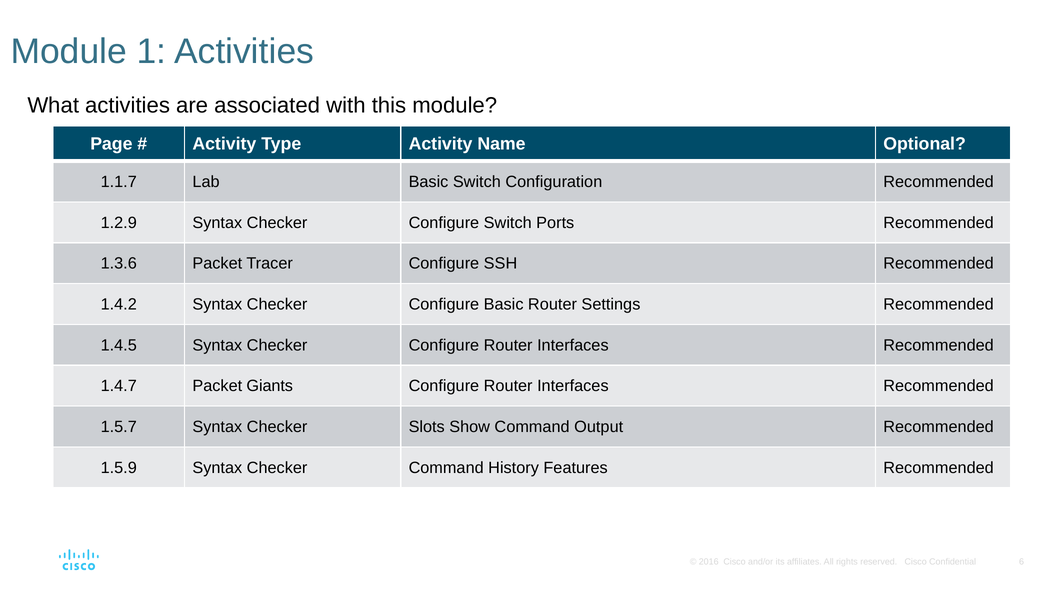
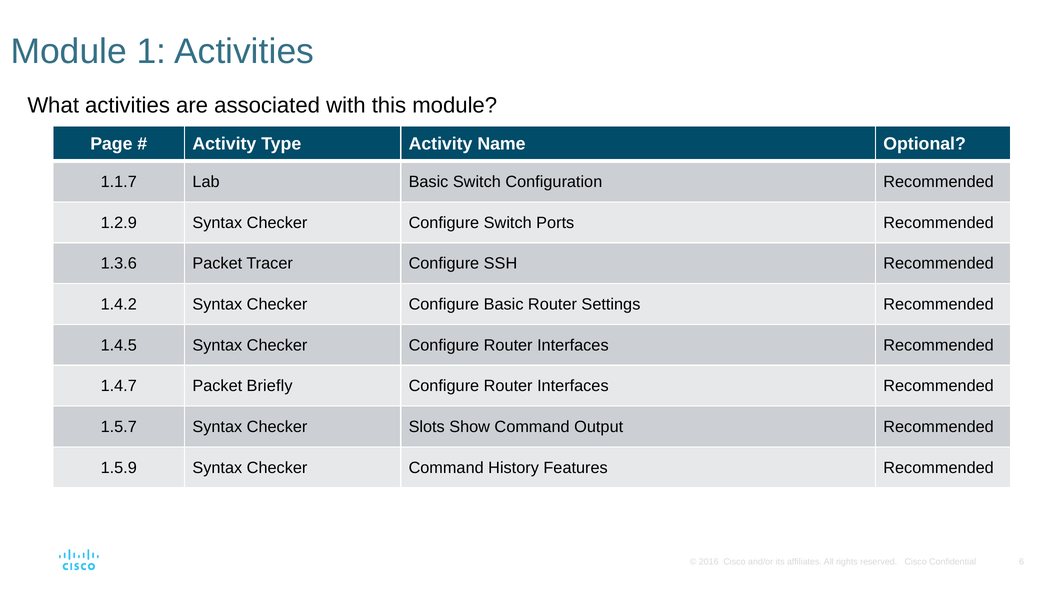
Giants: Giants -> Briefly (270, 386)
